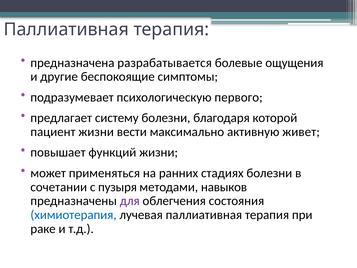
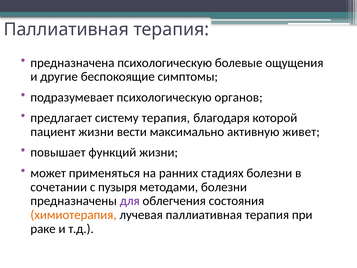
предназначена разрабатывается: разрабатывается -> психологическую (165, 63)
первого: первого -> органов (239, 97)
систему болезни: болезни -> терапия (166, 118)
методами навыков: навыков -> болезни (224, 187)
химиотерапия colour: blue -> orange (73, 215)
